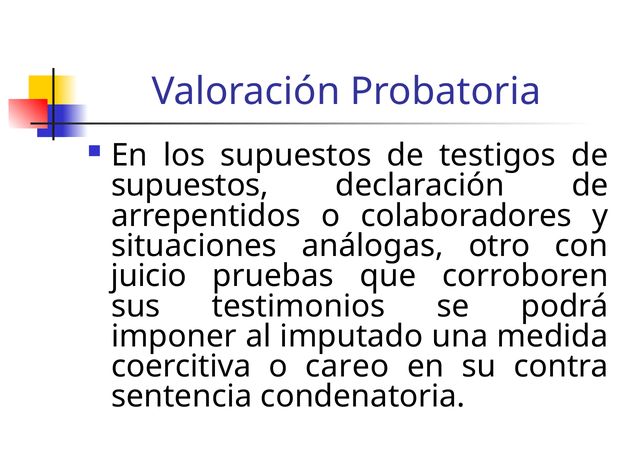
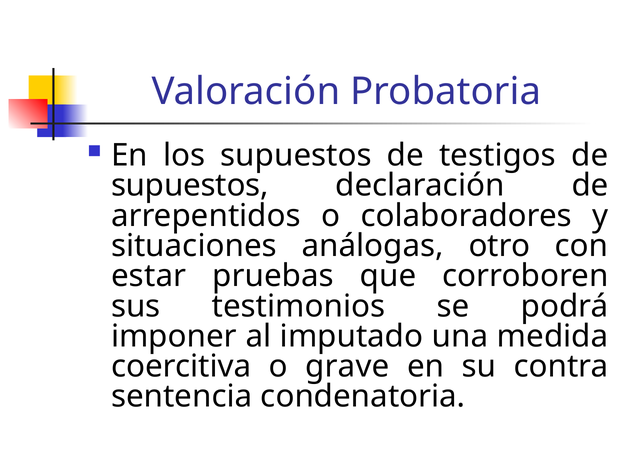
juicio: juicio -> estar (149, 276)
careo: careo -> grave (347, 366)
